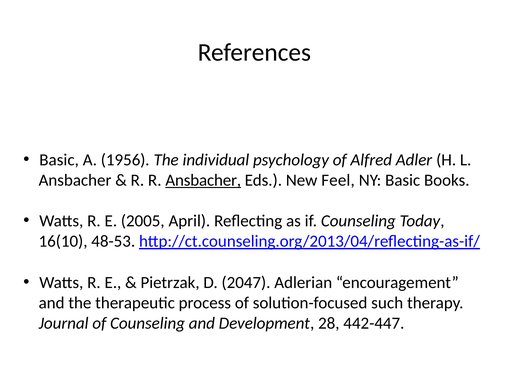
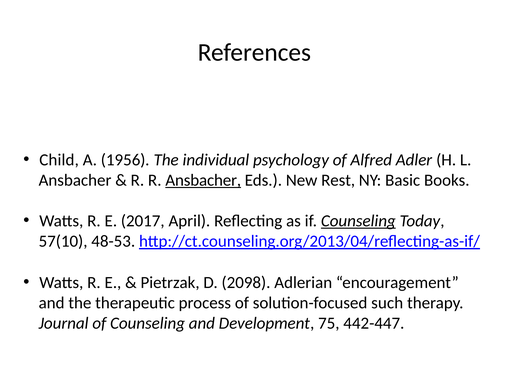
Basic: Basic -> Child (59, 160)
Feel: Feel -> Rest (338, 180)
2005: 2005 -> 2017 (143, 221)
Counseling underline: none -> present (358, 221)
16(10: 16(10 -> 57(10 (63, 241)
2047: 2047 -> 2098 (246, 282)
28: 28 -> 75 (329, 323)
